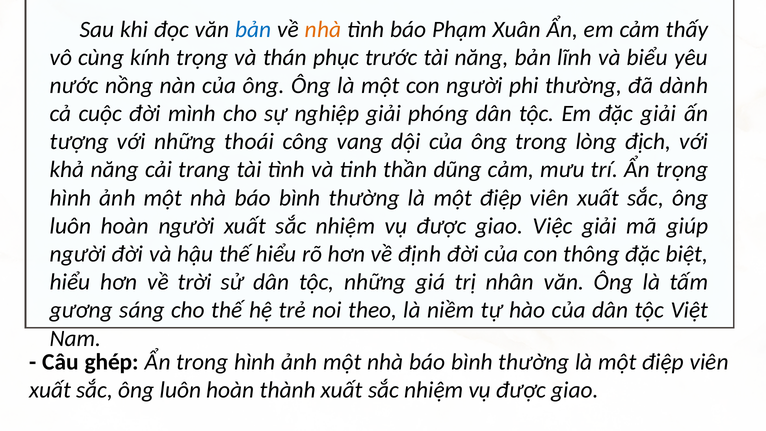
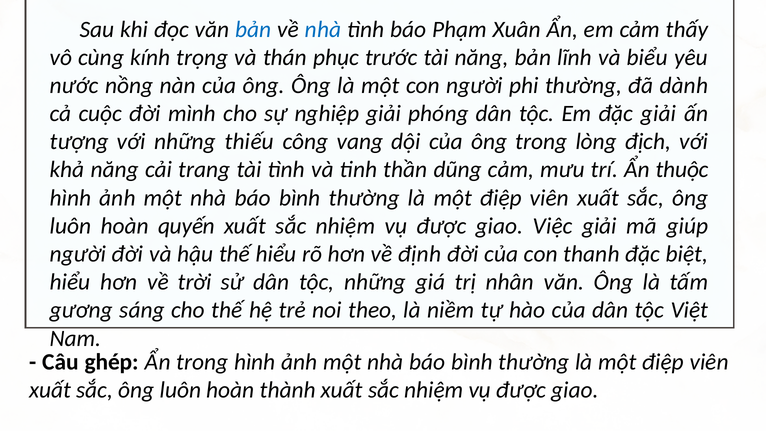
nhà colour: orange -> blue (323, 29)
thoái: thoái -> thiếu (249, 142)
Ẩn trọng: trọng -> thuộc (682, 170)
hoàn người: người -> quyến (187, 226)
thông: thông -> thanh (591, 254)
